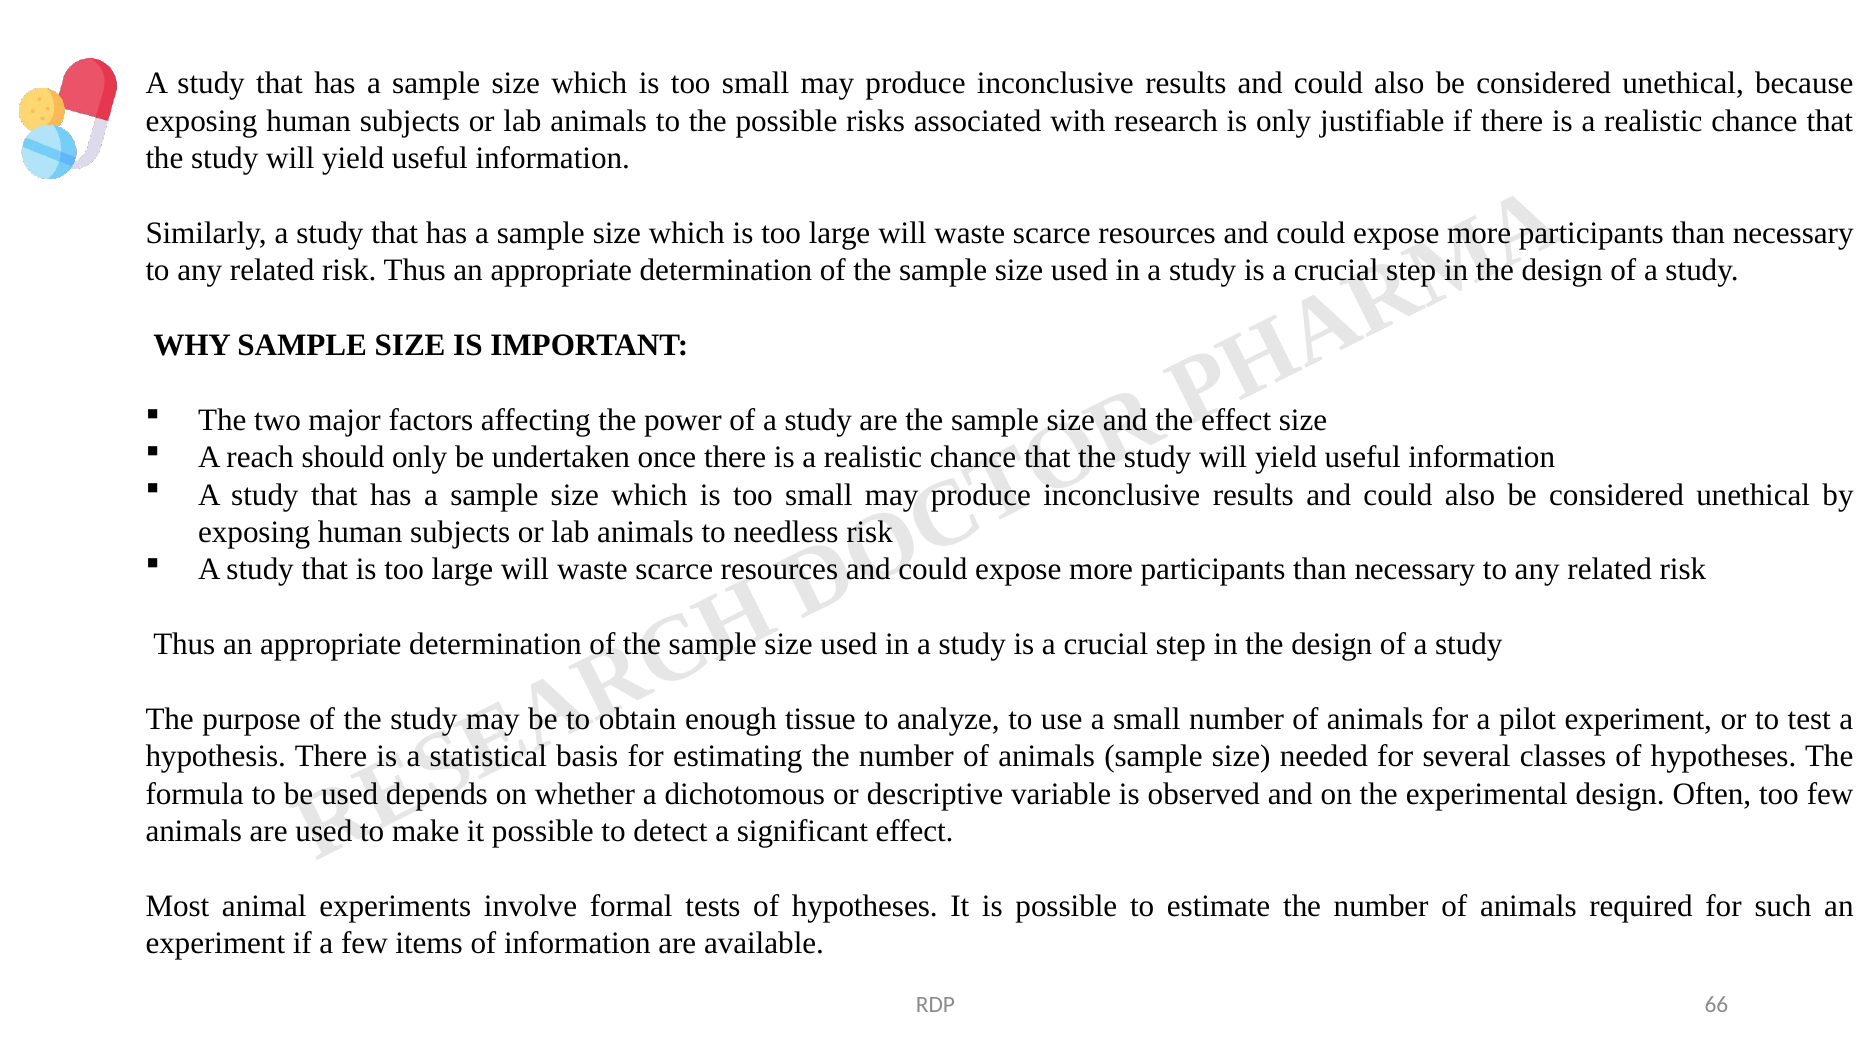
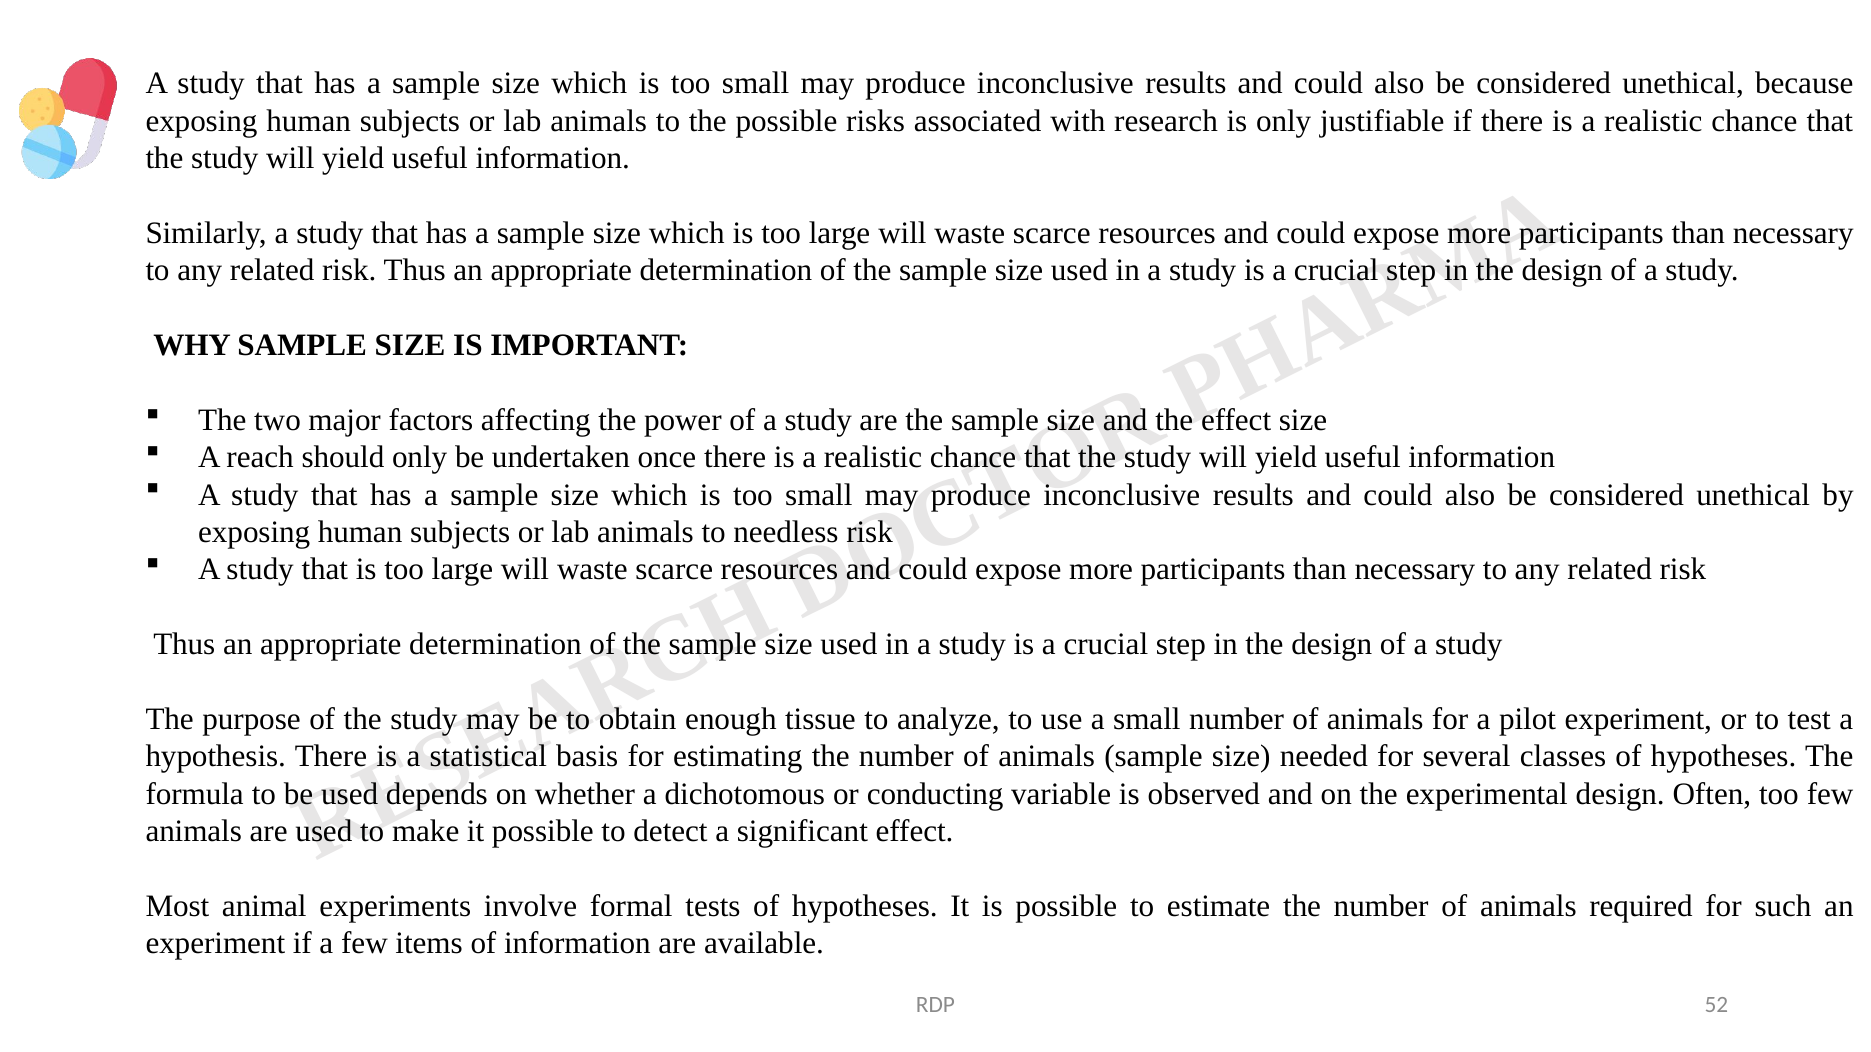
descriptive: descriptive -> conducting (935, 794)
66: 66 -> 52 (1716, 1005)
